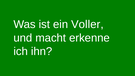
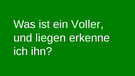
macht: macht -> liegen (51, 38)
